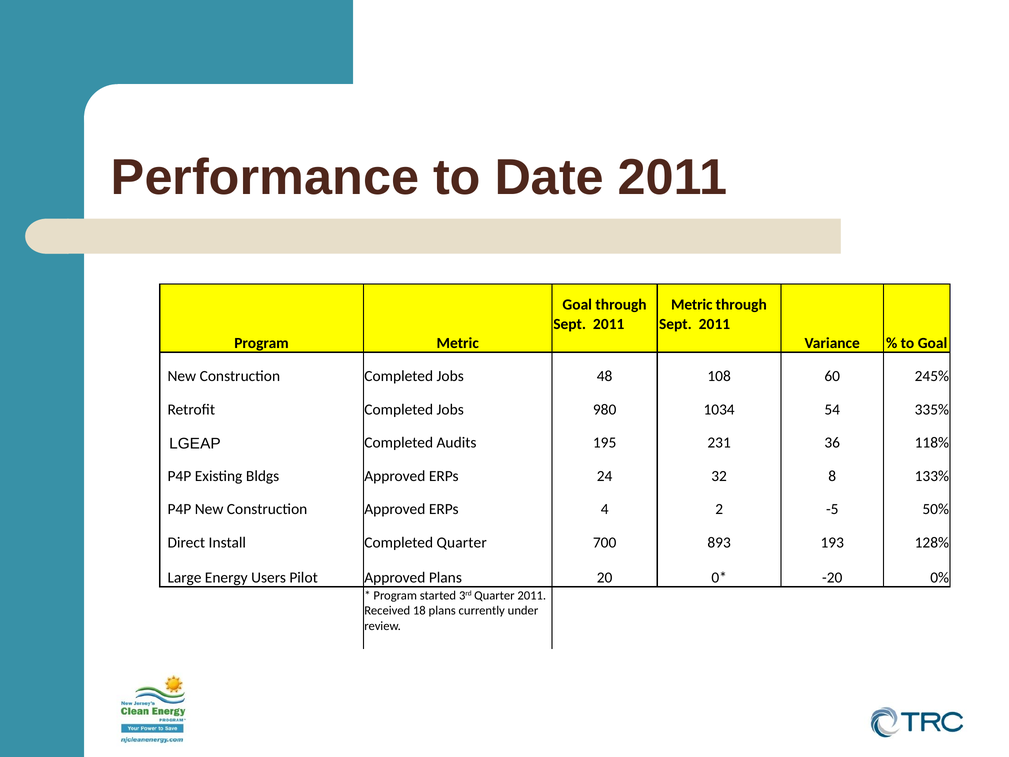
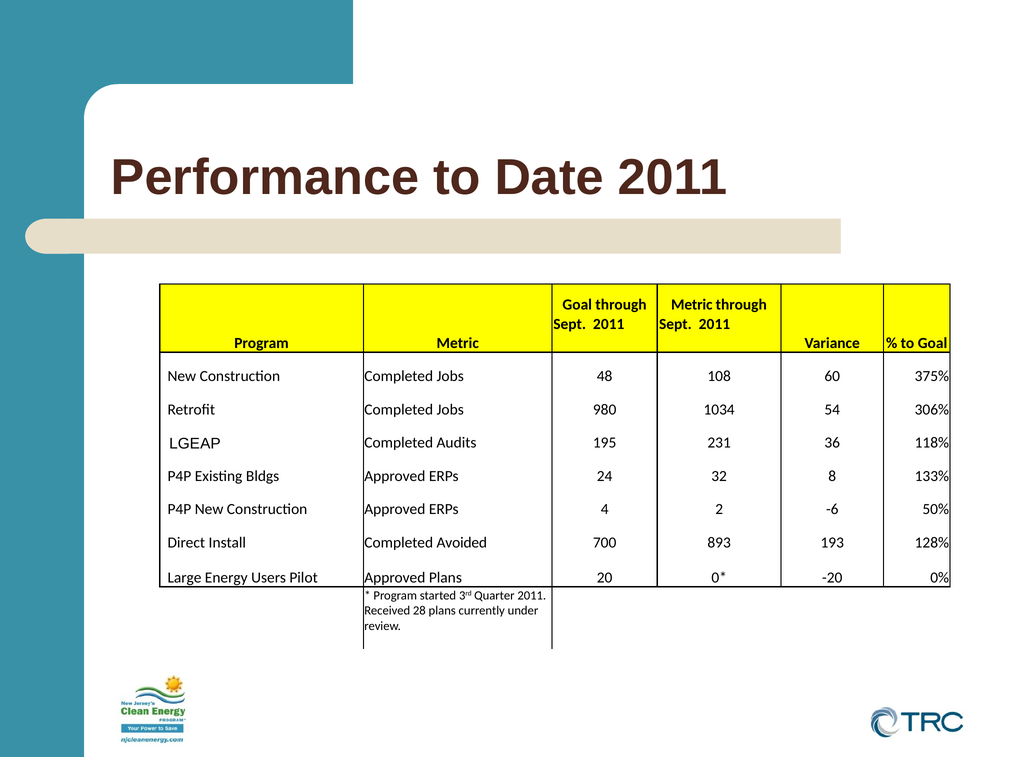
245%: 245% -> 375% (932, 376)
335%: 335% -> 306% (932, 409)
-5: -5 -> -6 (832, 509)
Completed Quarter: Quarter -> Avoided (462, 542)
18: 18 -> 28 (419, 611)
